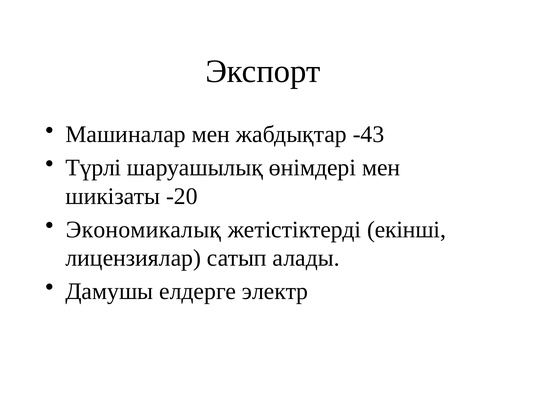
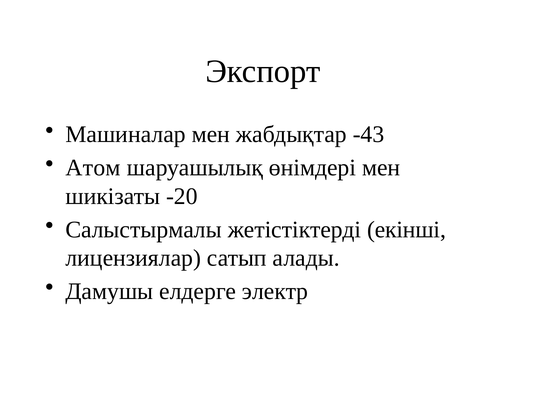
Түрлі: Түрлі -> Атом (93, 168)
Экономикалық: Экономикалық -> Салыстырмалы (144, 229)
